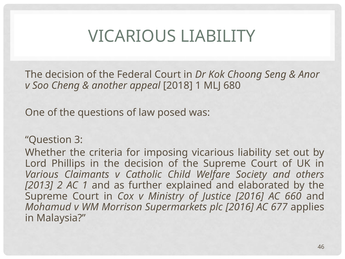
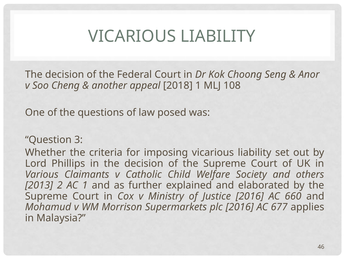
680: 680 -> 108 (232, 85)
